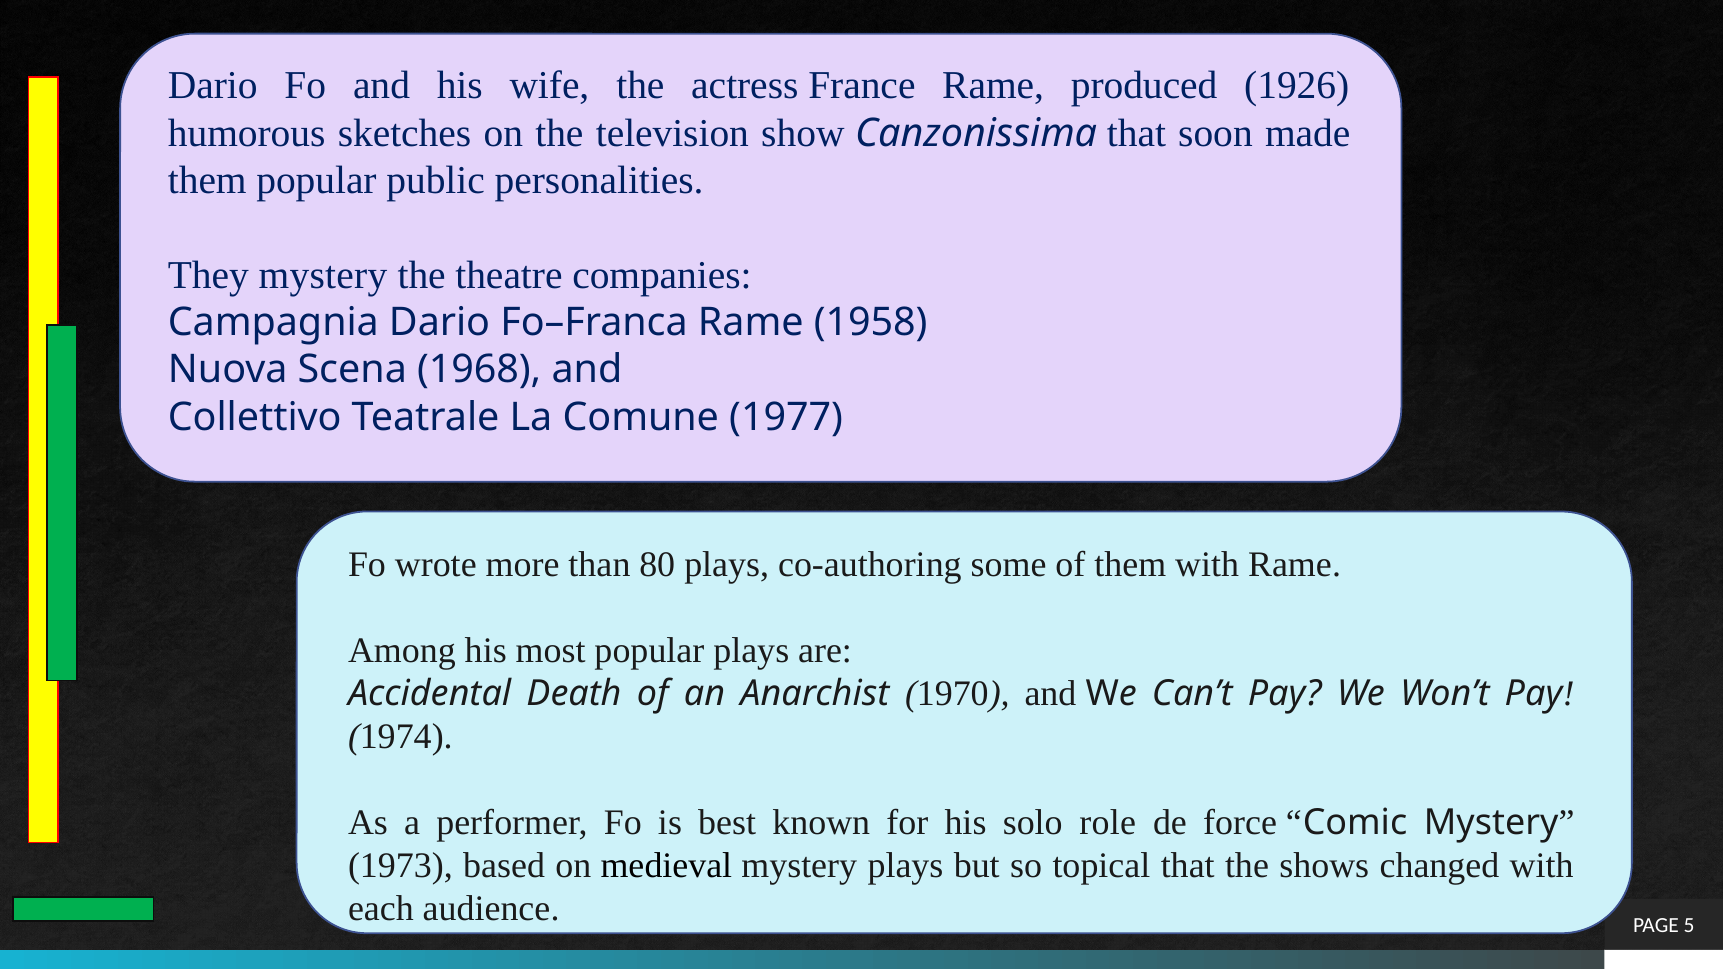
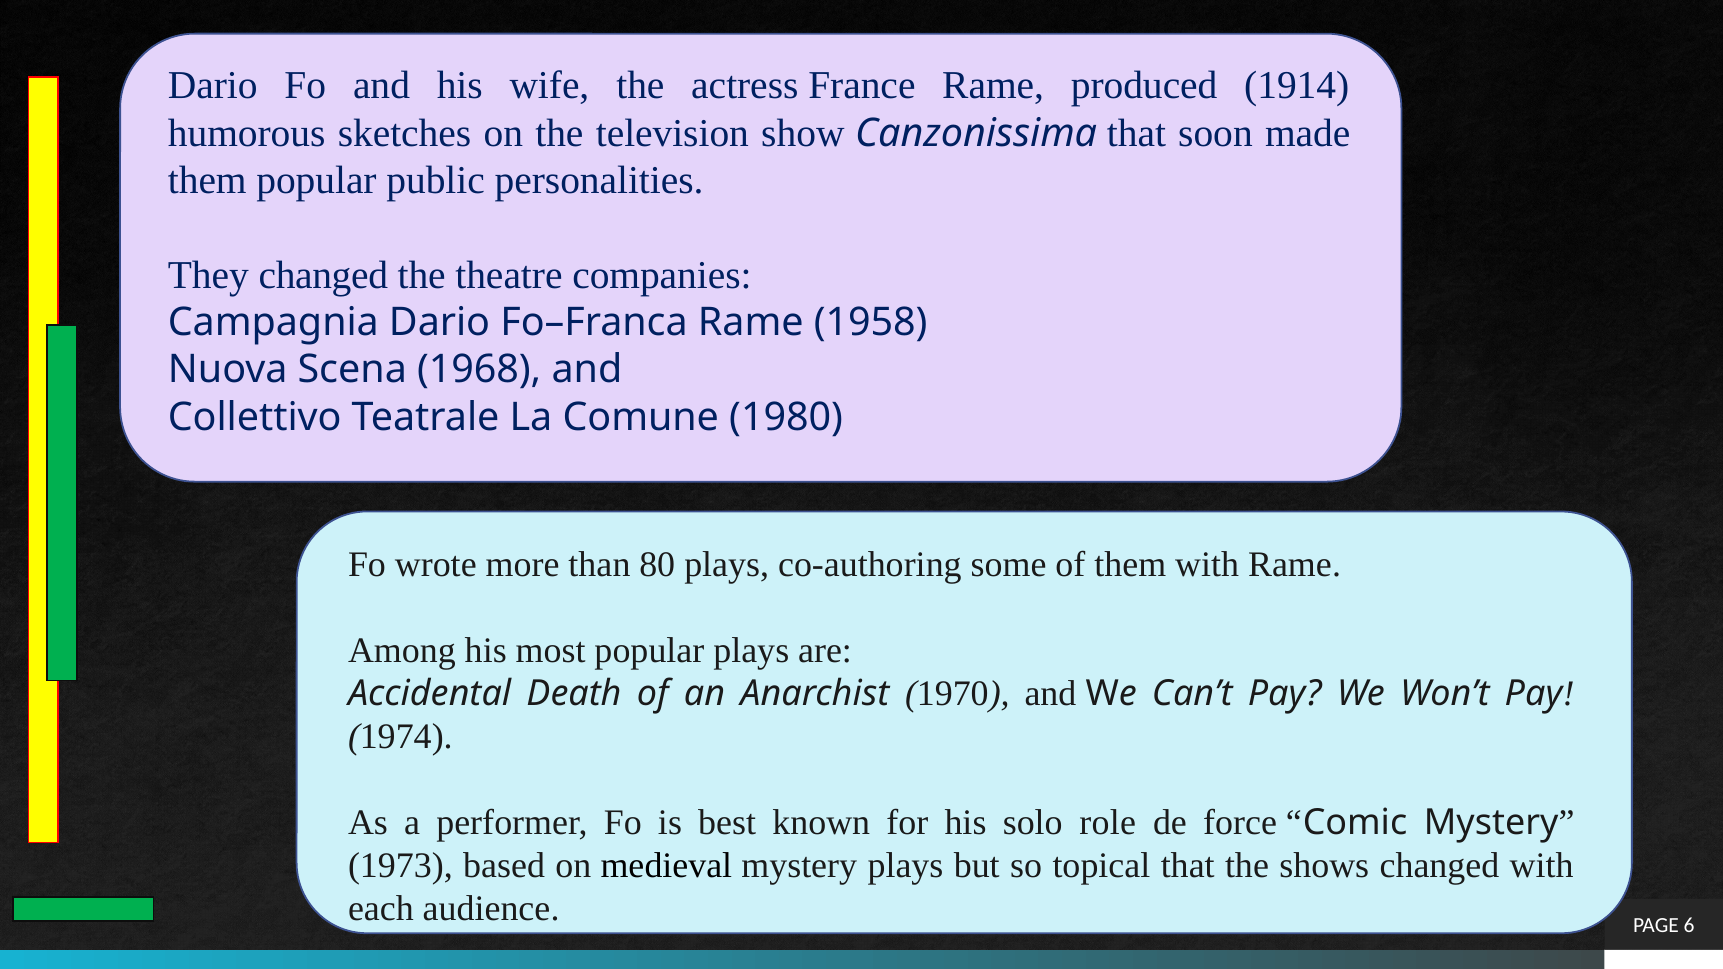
1926: 1926 -> 1914 (1297, 86)
They mystery: mystery -> changed (323, 275)
1977: 1977 -> 1980 (786, 417)
5: 5 -> 6 (1689, 926)
